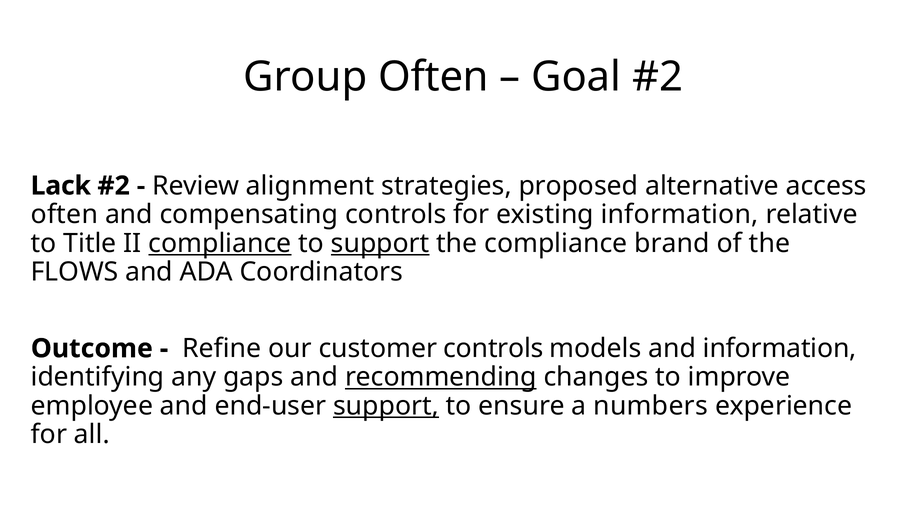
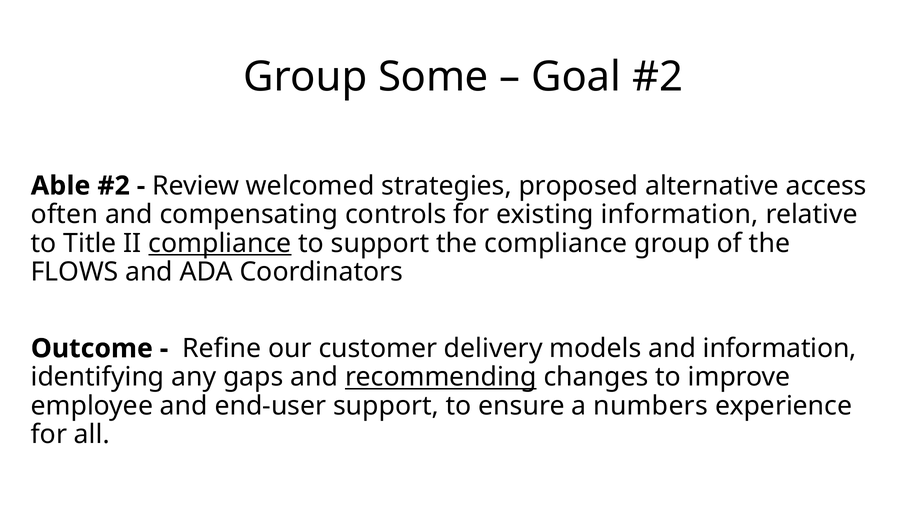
Group Often: Often -> Some (433, 77)
Lack: Lack -> Able (61, 186)
alignment: alignment -> welcomed (310, 186)
support underline: present -> none (380, 243)
compliance brand: brand -> group (672, 243)
customer controls: controls -> delivery (493, 349)
support underline: present -> none (386, 406)
